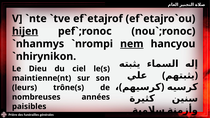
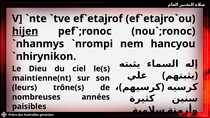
nem underline: present -> none (132, 44)
